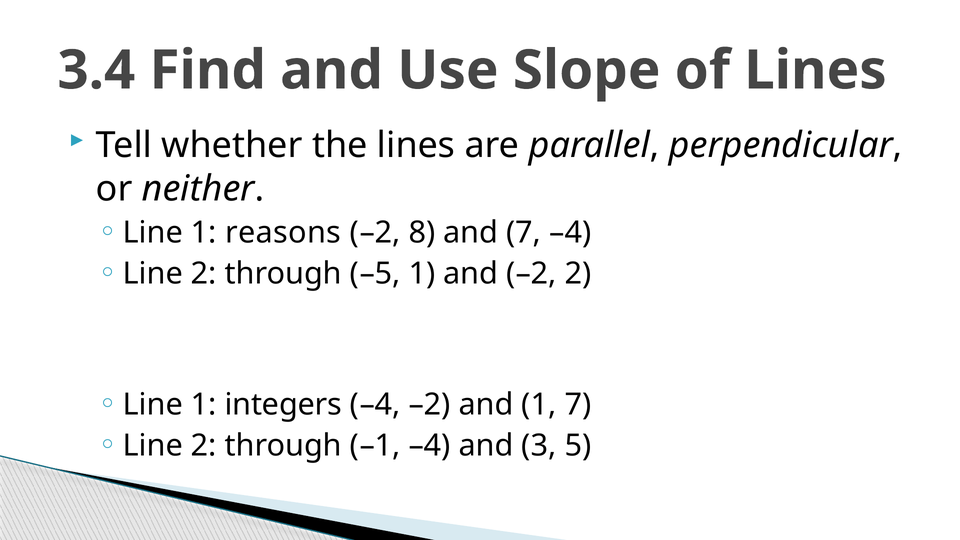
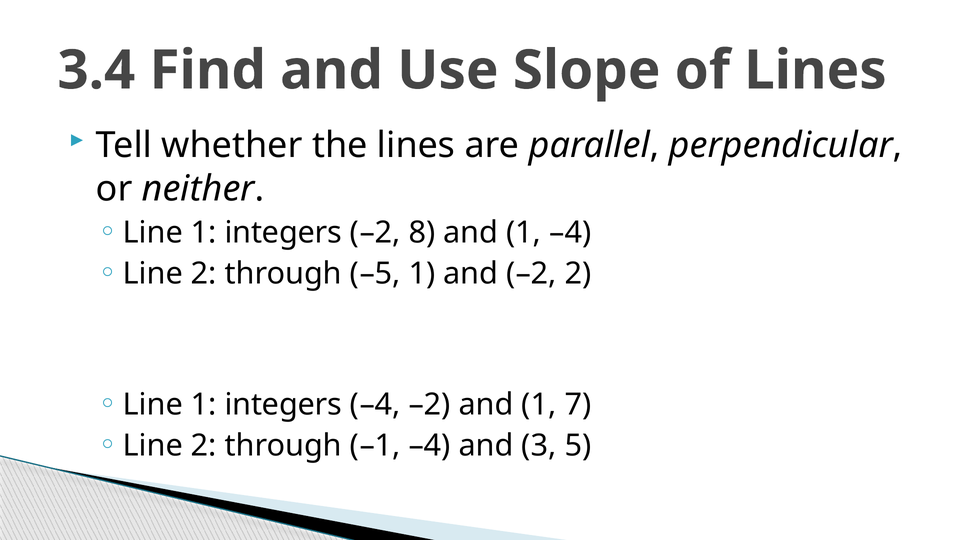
reasons: reasons -> integers (283, 233)
8 and 7: 7 -> 1 (524, 233)
